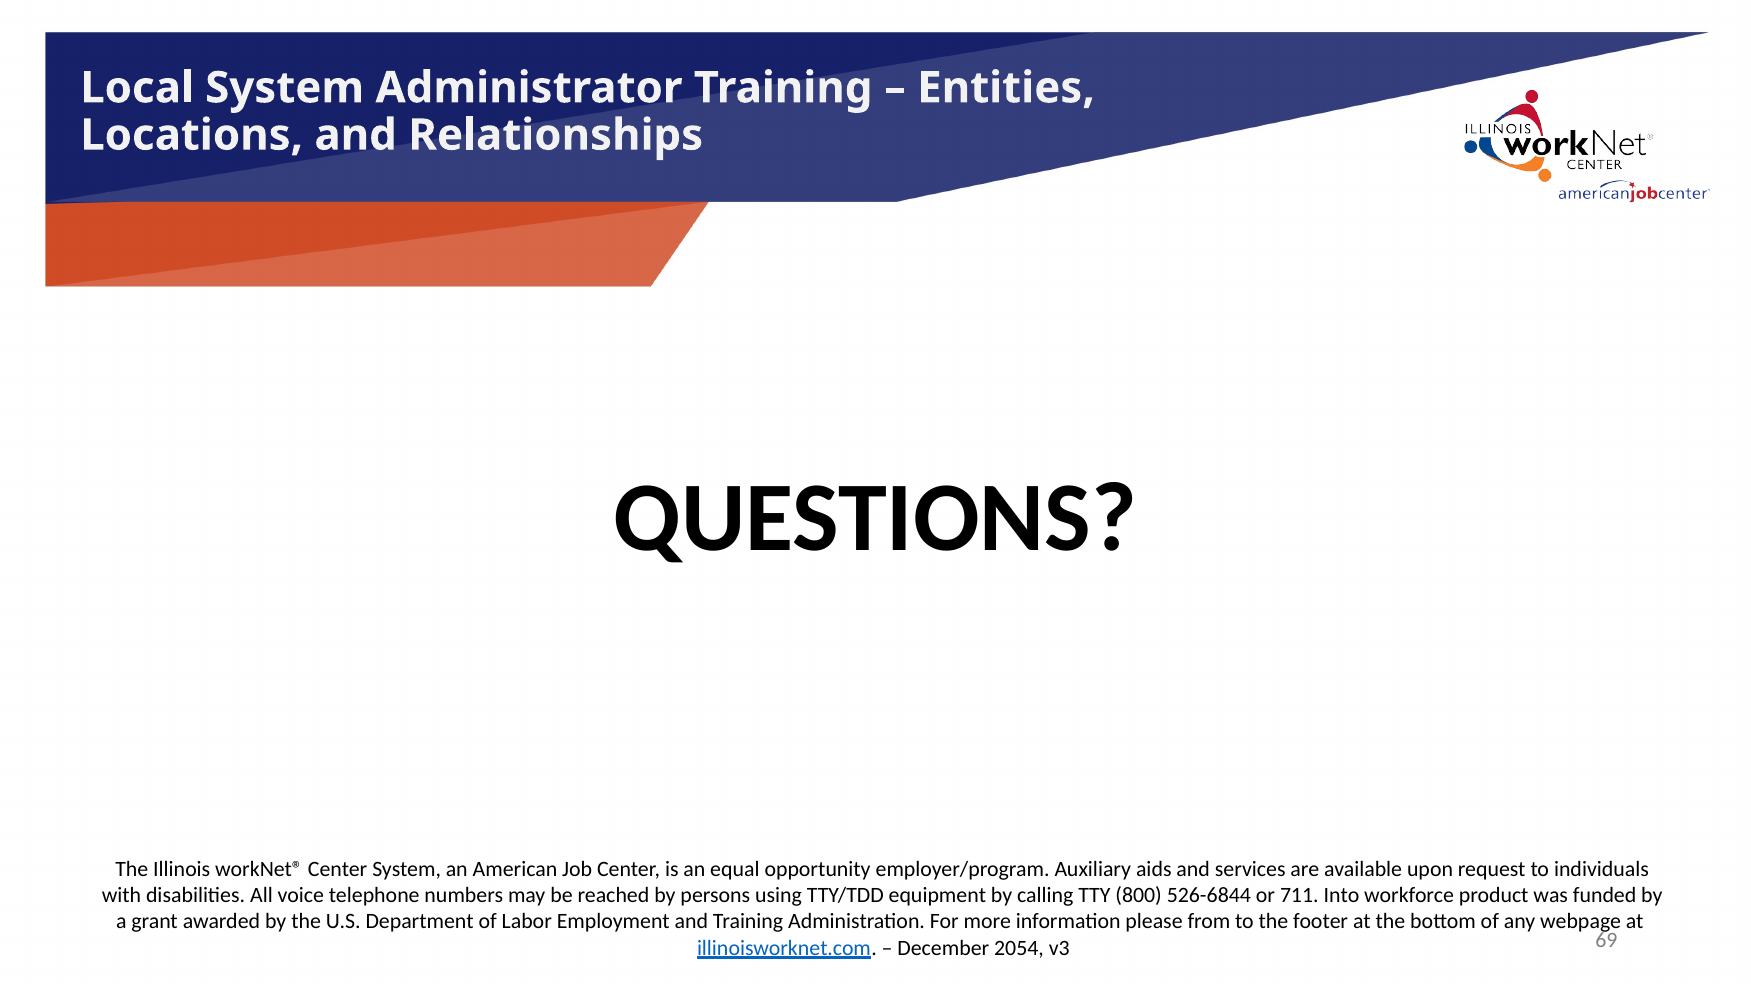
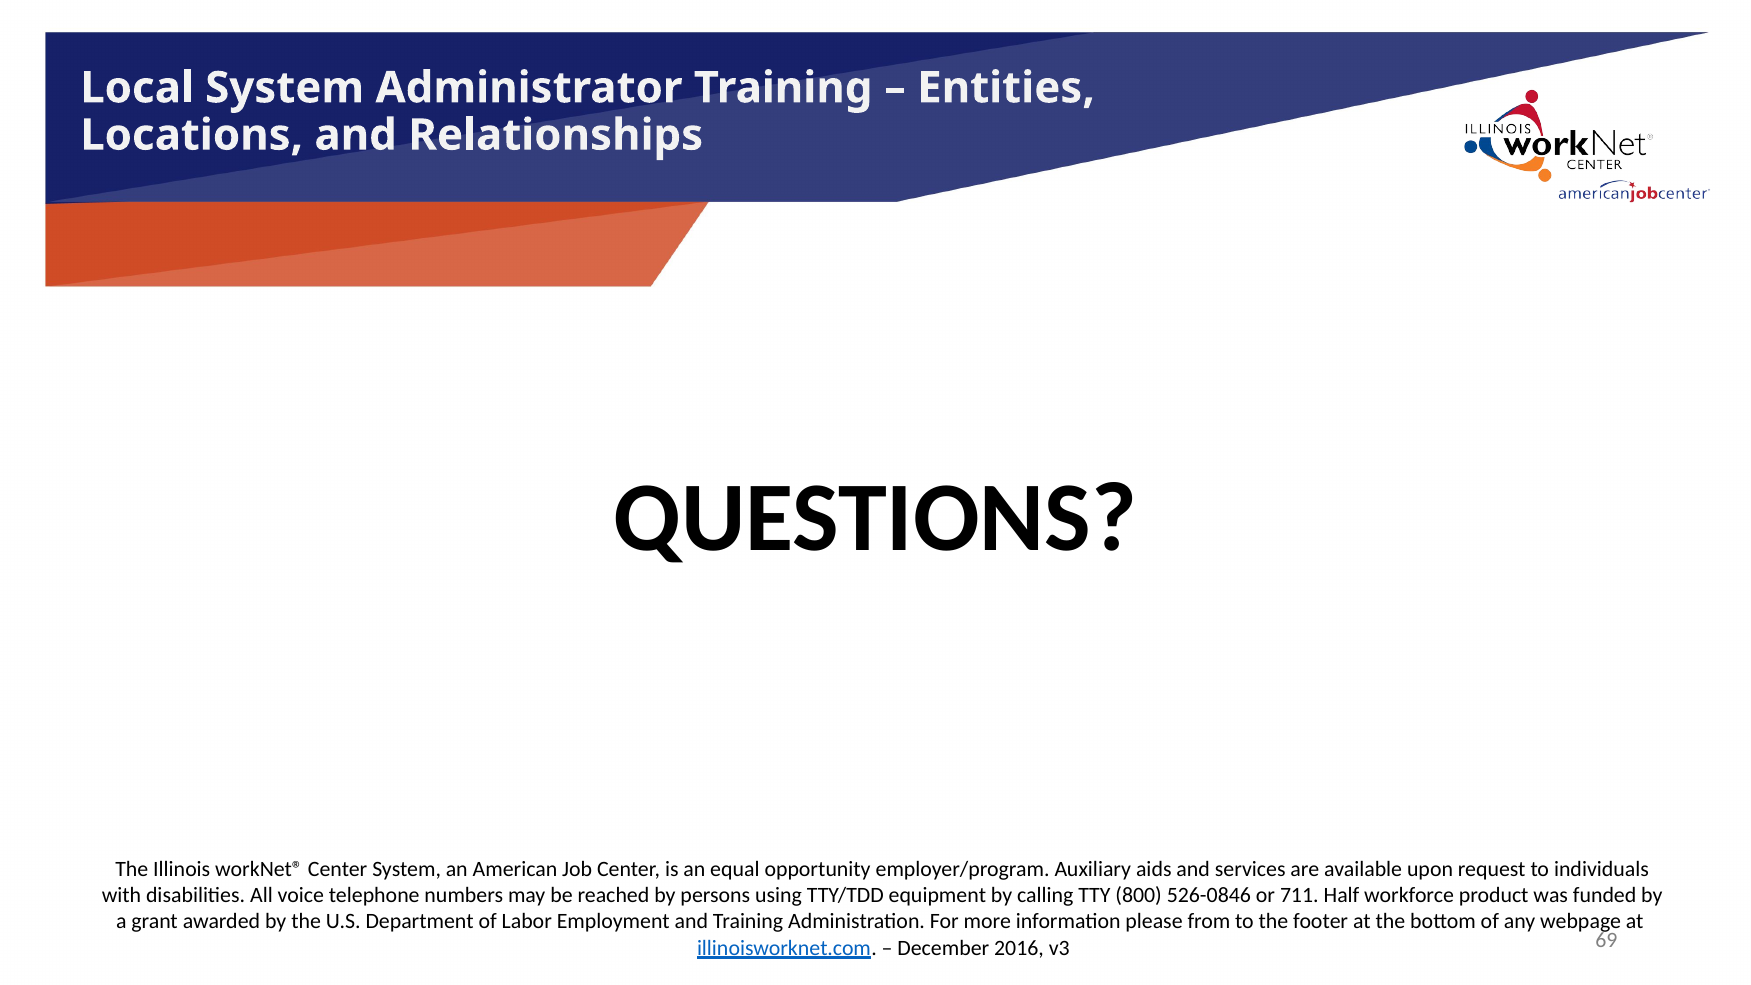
526-6844: 526-6844 -> 526-0846 (1209, 895)
Into: Into -> Half (1342, 895)
2054: 2054 -> 2016 (1019, 948)
